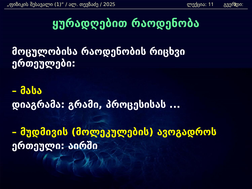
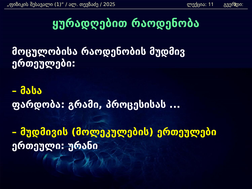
რიცხვი: რიცხვი -> მუდმივ (167, 52)
დიაგრამა: დიაგრამა -> ფარდობა (38, 105)
მოლეკულების ავოგადროს: ავოგადროს -> ერთეულები (187, 132)
აირში: აირში -> ურანი (83, 146)
